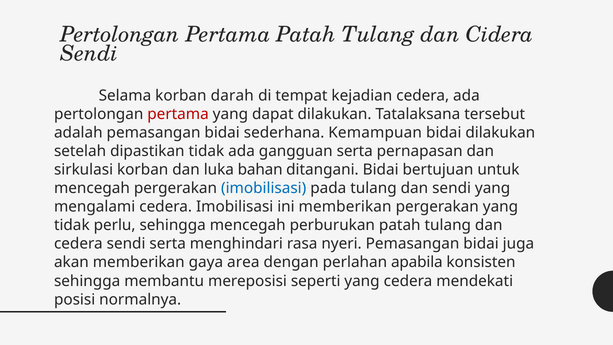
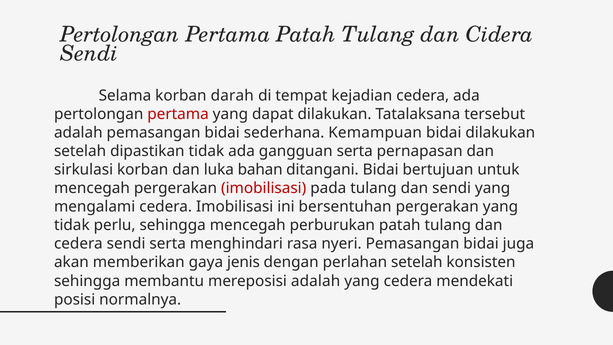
imobilisasi colour: blue -> red (264, 188)
ini memberikan: memberikan -> bersentuhan (345, 207)
area: area -> jenis (243, 262)
perlahan apabila: apabila -> setelah (417, 262)
mereposisi seperti: seperti -> adalah (316, 281)
